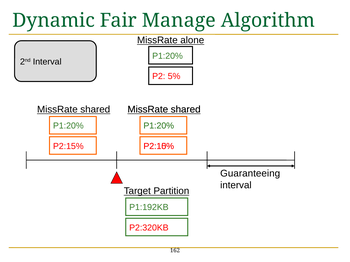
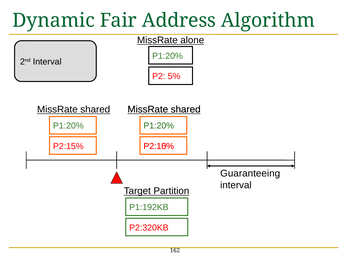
Manage: Manage -> Address (179, 21)
